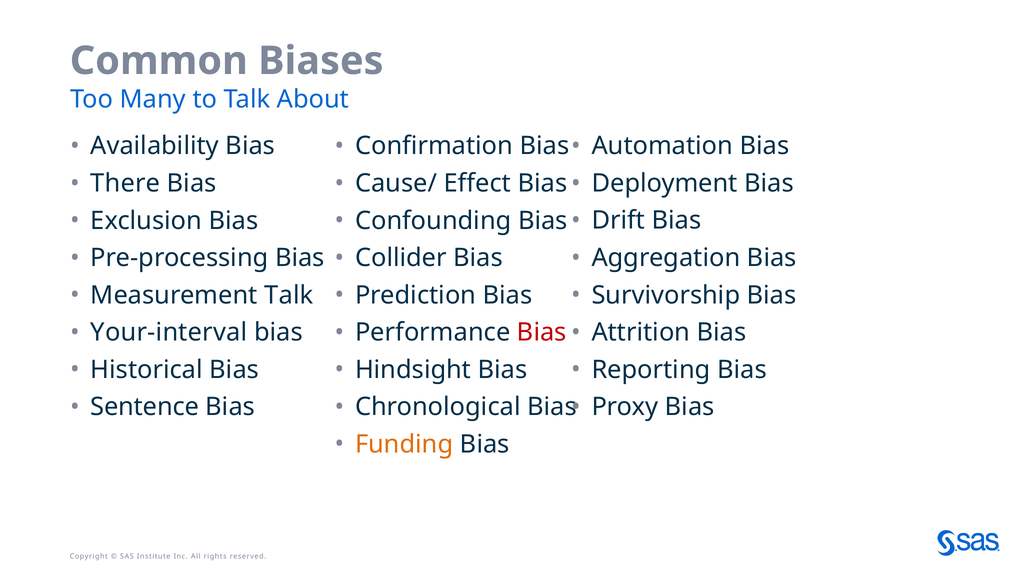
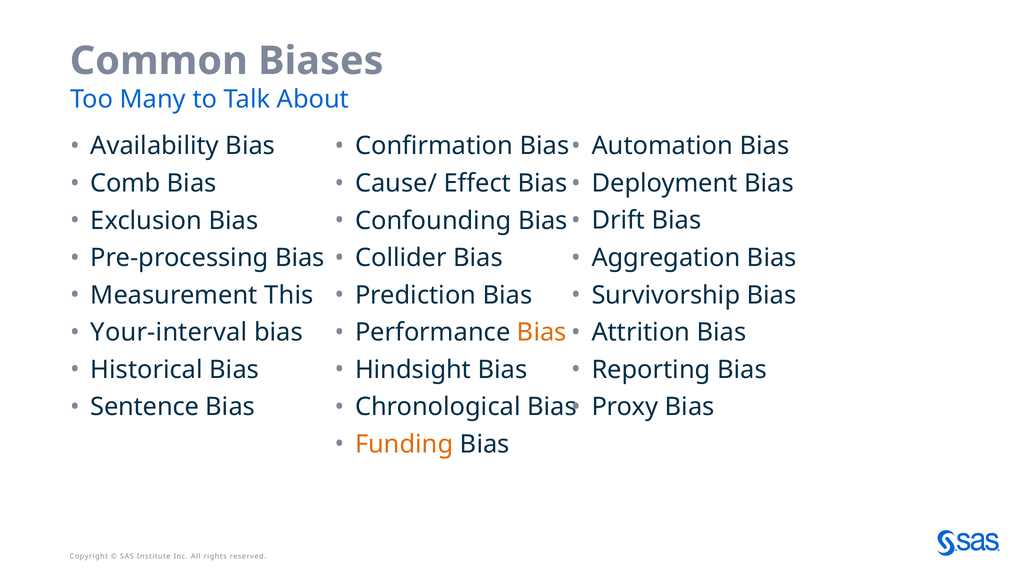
There: There -> Comb (125, 183)
Measurement Talk: Talk -> This (289, 295)
Bias colour: red -> orange (542, 333)
